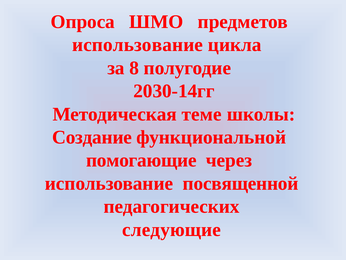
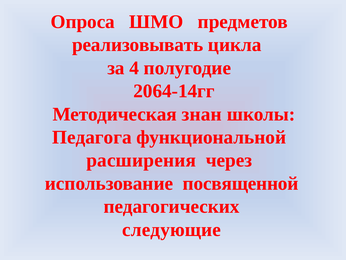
использование: использование -> реализовывать (138, 45)
8: 8 -> 4 (134, 68)
2030-14гг: 2030-14гг -> 2064-14гг (174, 91)
теме: теме -> знан (202, 114)
Создание: Создание -> Педагога (92, 137)
помогающие: помогающие -> расширения (141, 160)
